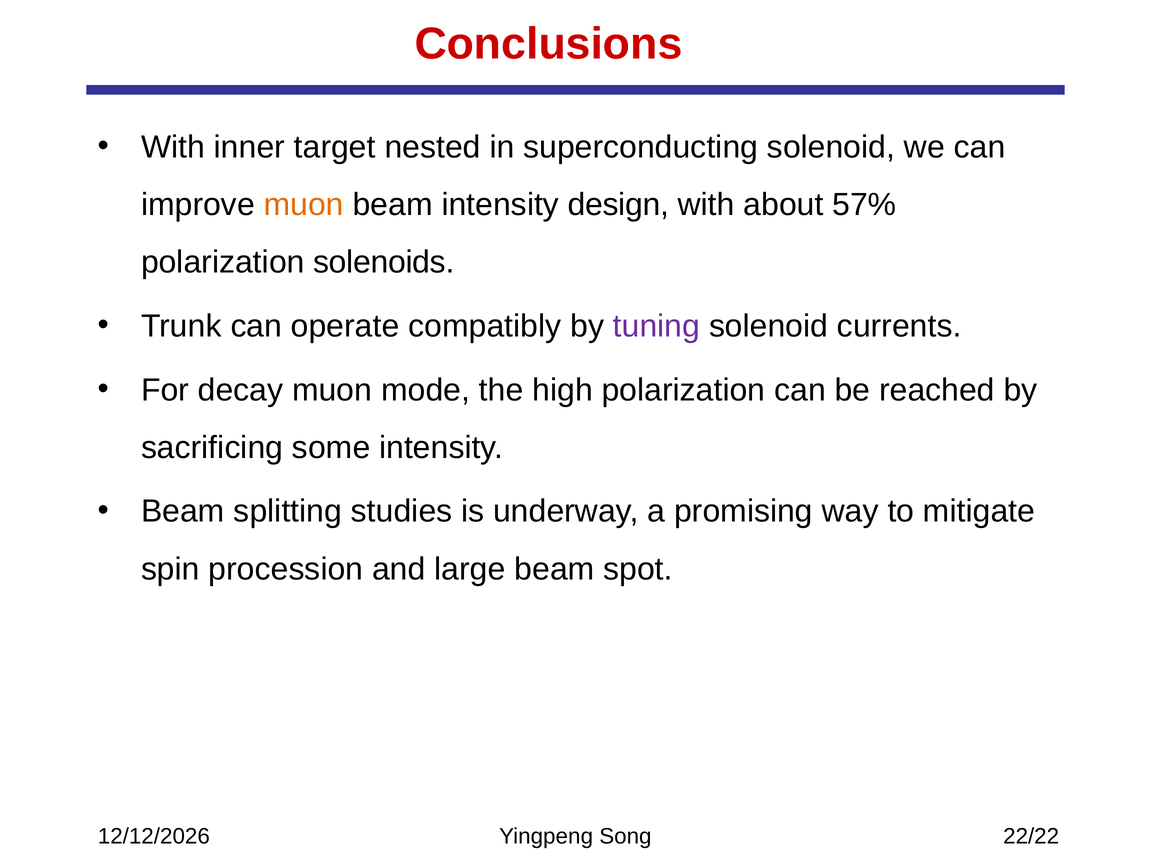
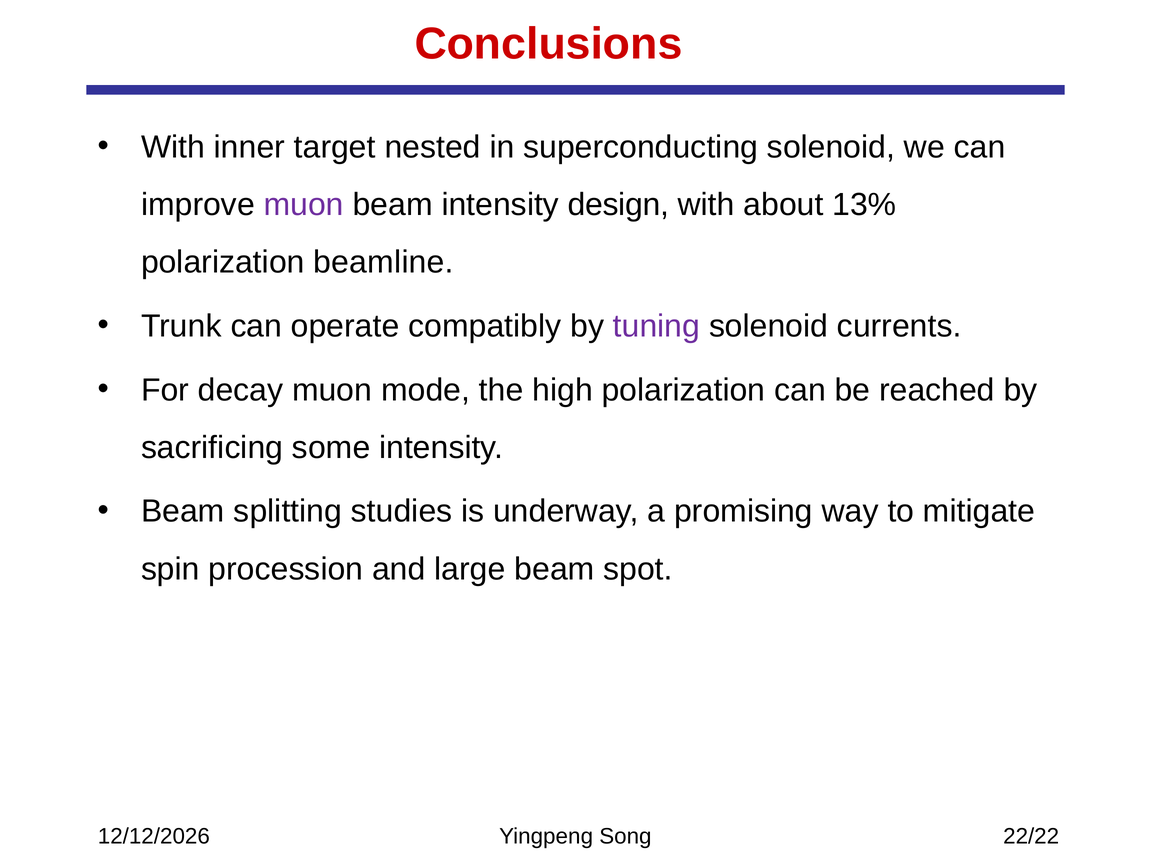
muon colour: orange -> purple (304, 205)
57%: 57% -> 13% (864, 205)
solenoids: solenoids -> beamline (384, 262)
